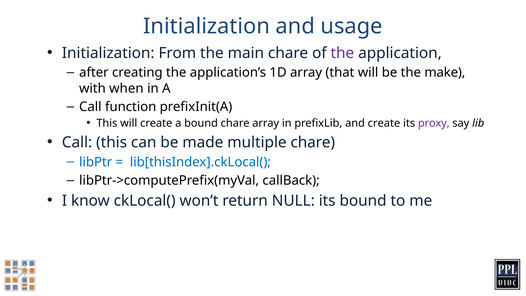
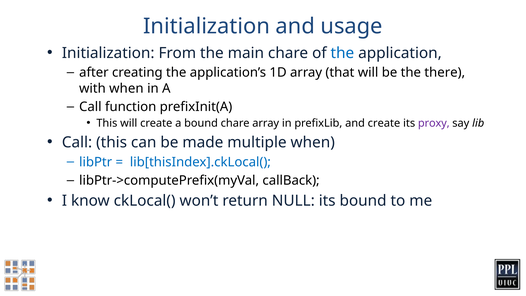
the colour: purple -> blue (342, 53)
make: make -> there (445, 73)
multiple chare: chare -> when (313, 142)
